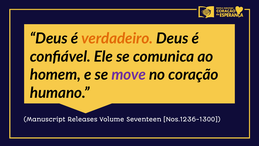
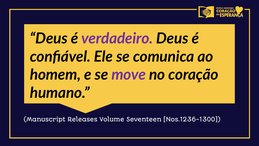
verdadeiro colour: orange -> purple (117, 38)
